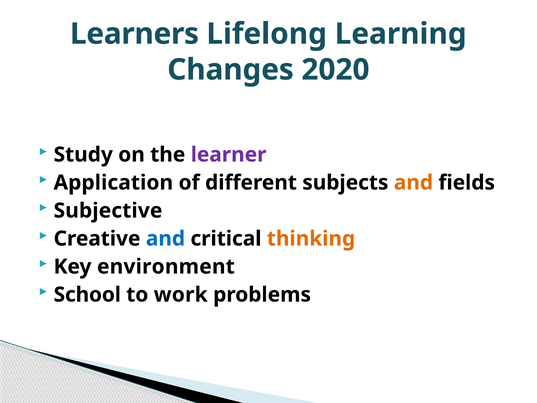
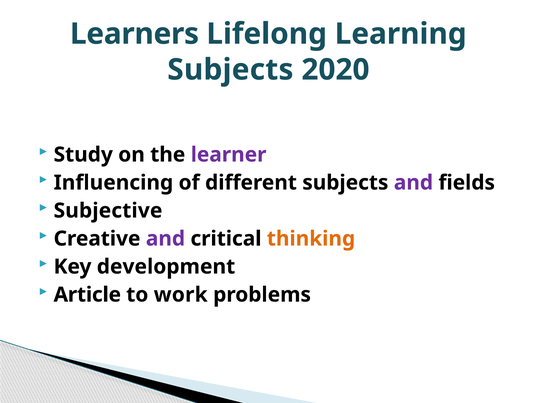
Changes: Changes -> Subjects (230, 70)
Application: Application -> Influencing (113, 183)
and colour: orange -> purple (413, 183)
and colour: blue -> purple (165, 239)
environment: environment -> development (166, 267)
School: School -> Article (87, 295)
